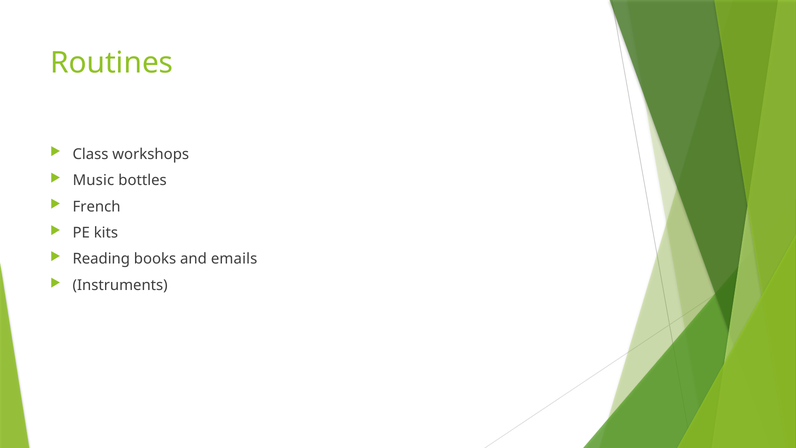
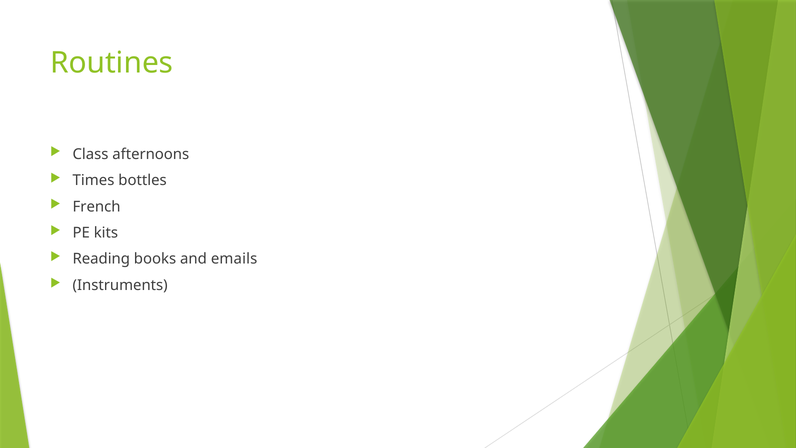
workshops: workshops -> afternoons (151, 154)
Music: Music -> Times (93, 180)
